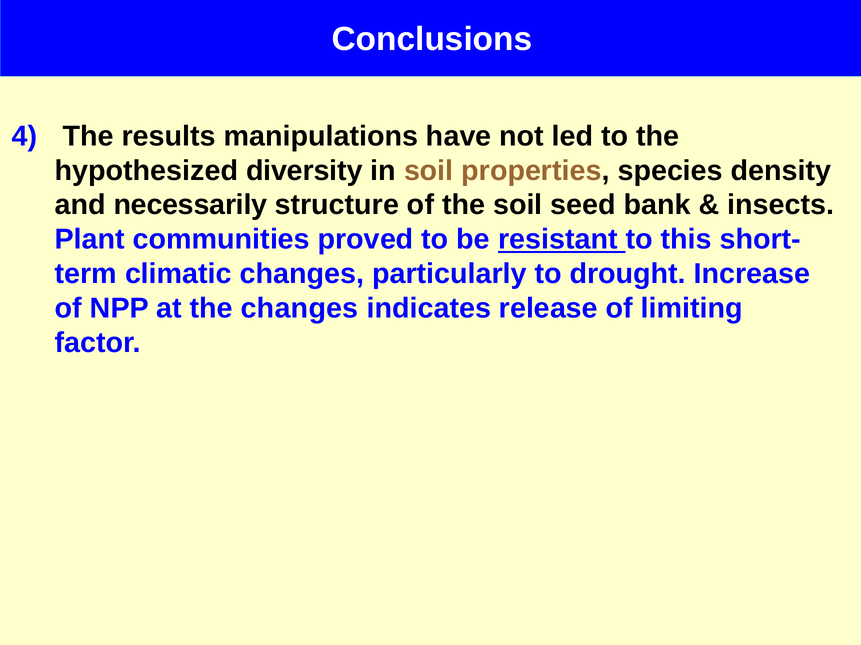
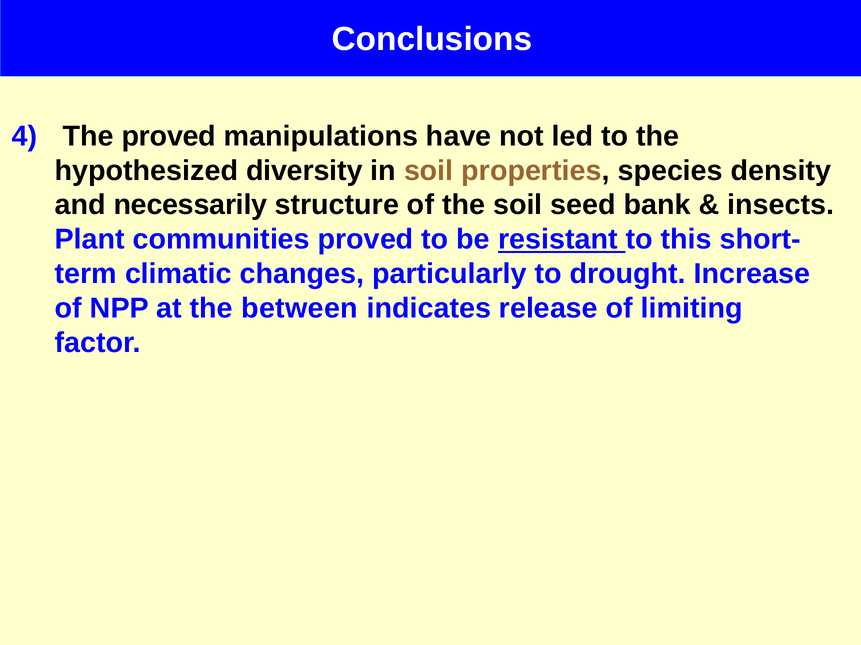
The results: results -> proved (169, 136)
the changes: changes -> between (300, 309)
